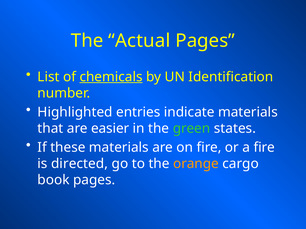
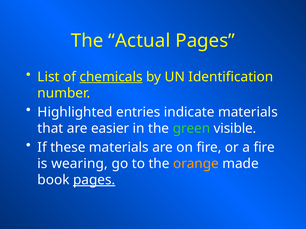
states: states -> visible (235, 129)
directed: directed -> wearing (80, 164)
cargo: cargo -> made (241, 164)
pages underline: none -> present (94, 180)
